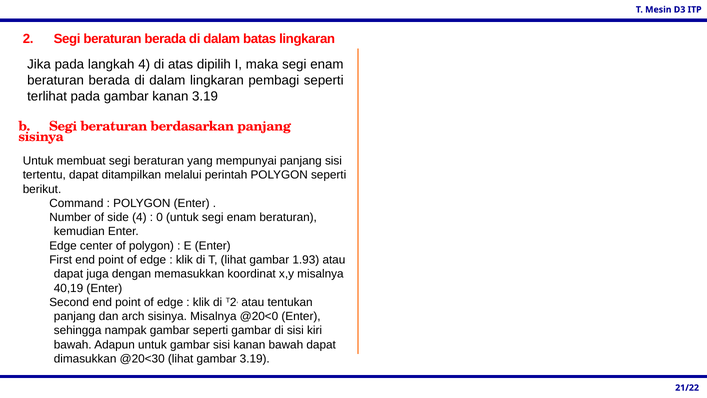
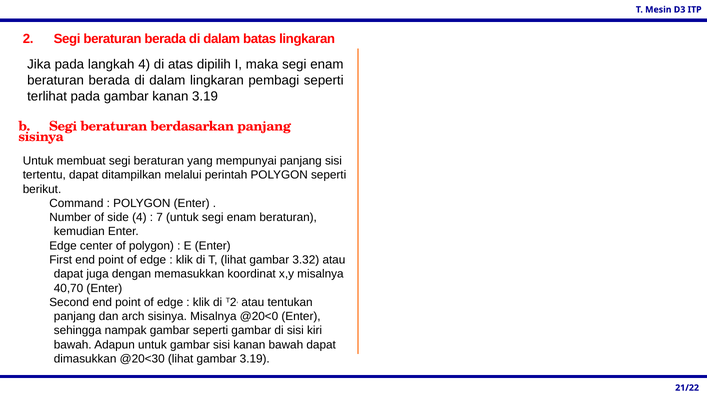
0: 0 -> 7 (160, 217)
1.93: 1.93 -> 3.32 (306, 260)
40,19: 40,19 -> 40,70 (69, 288)
